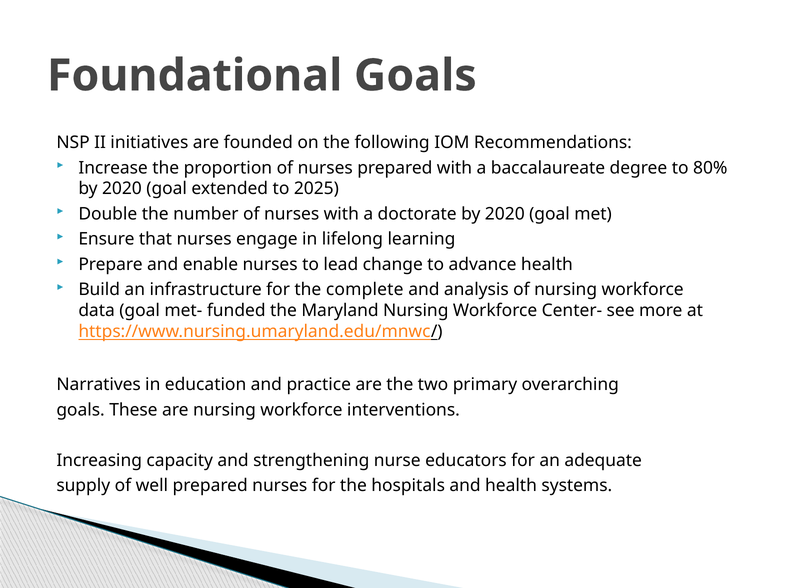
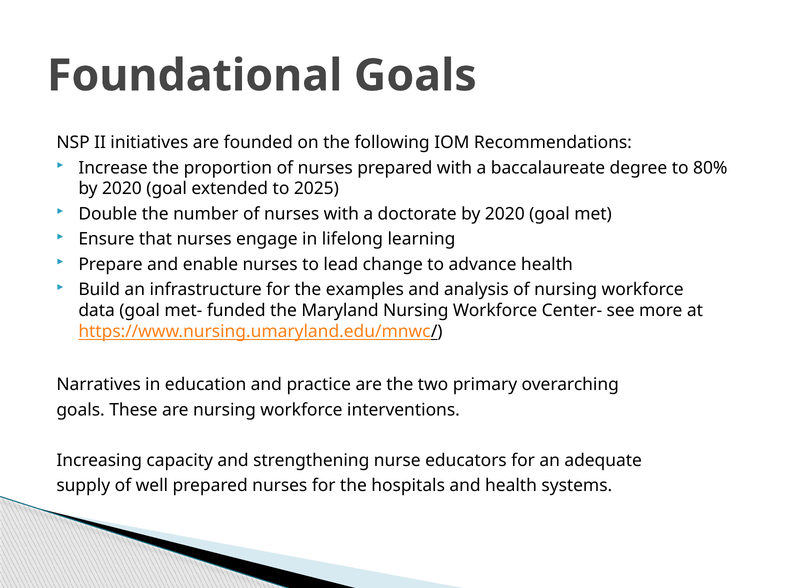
complete: complete -> examples (365, 290)
